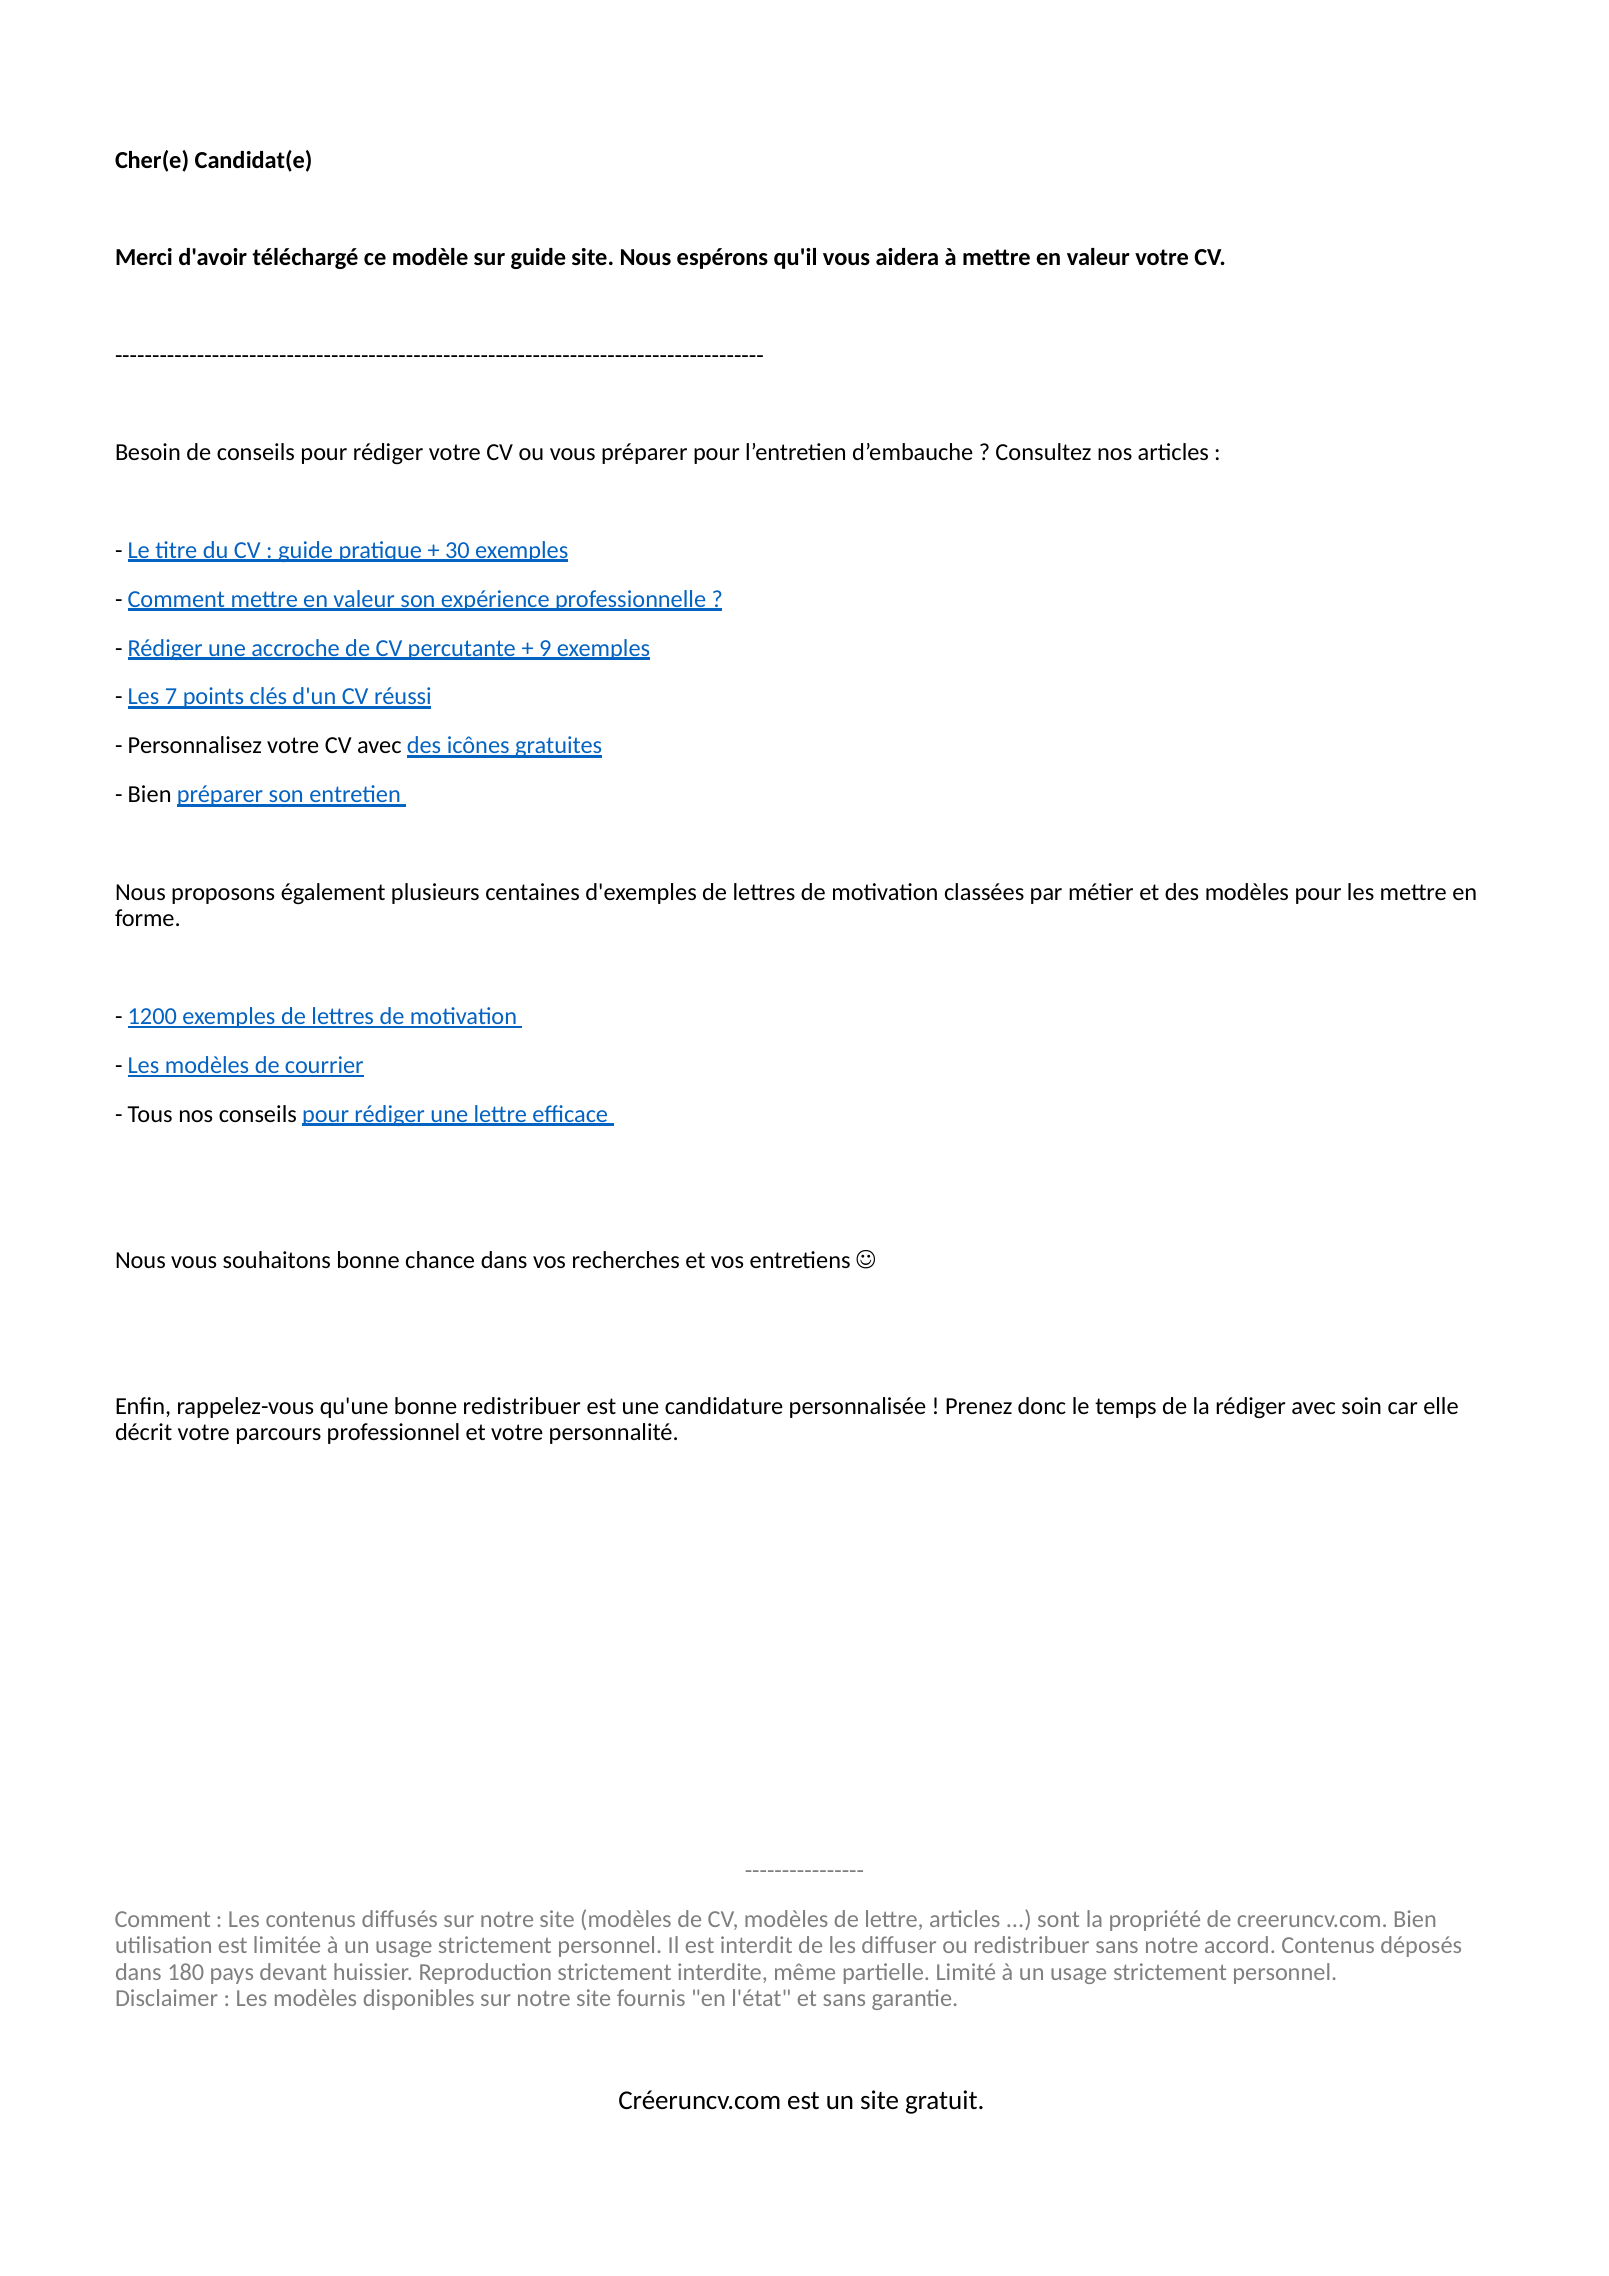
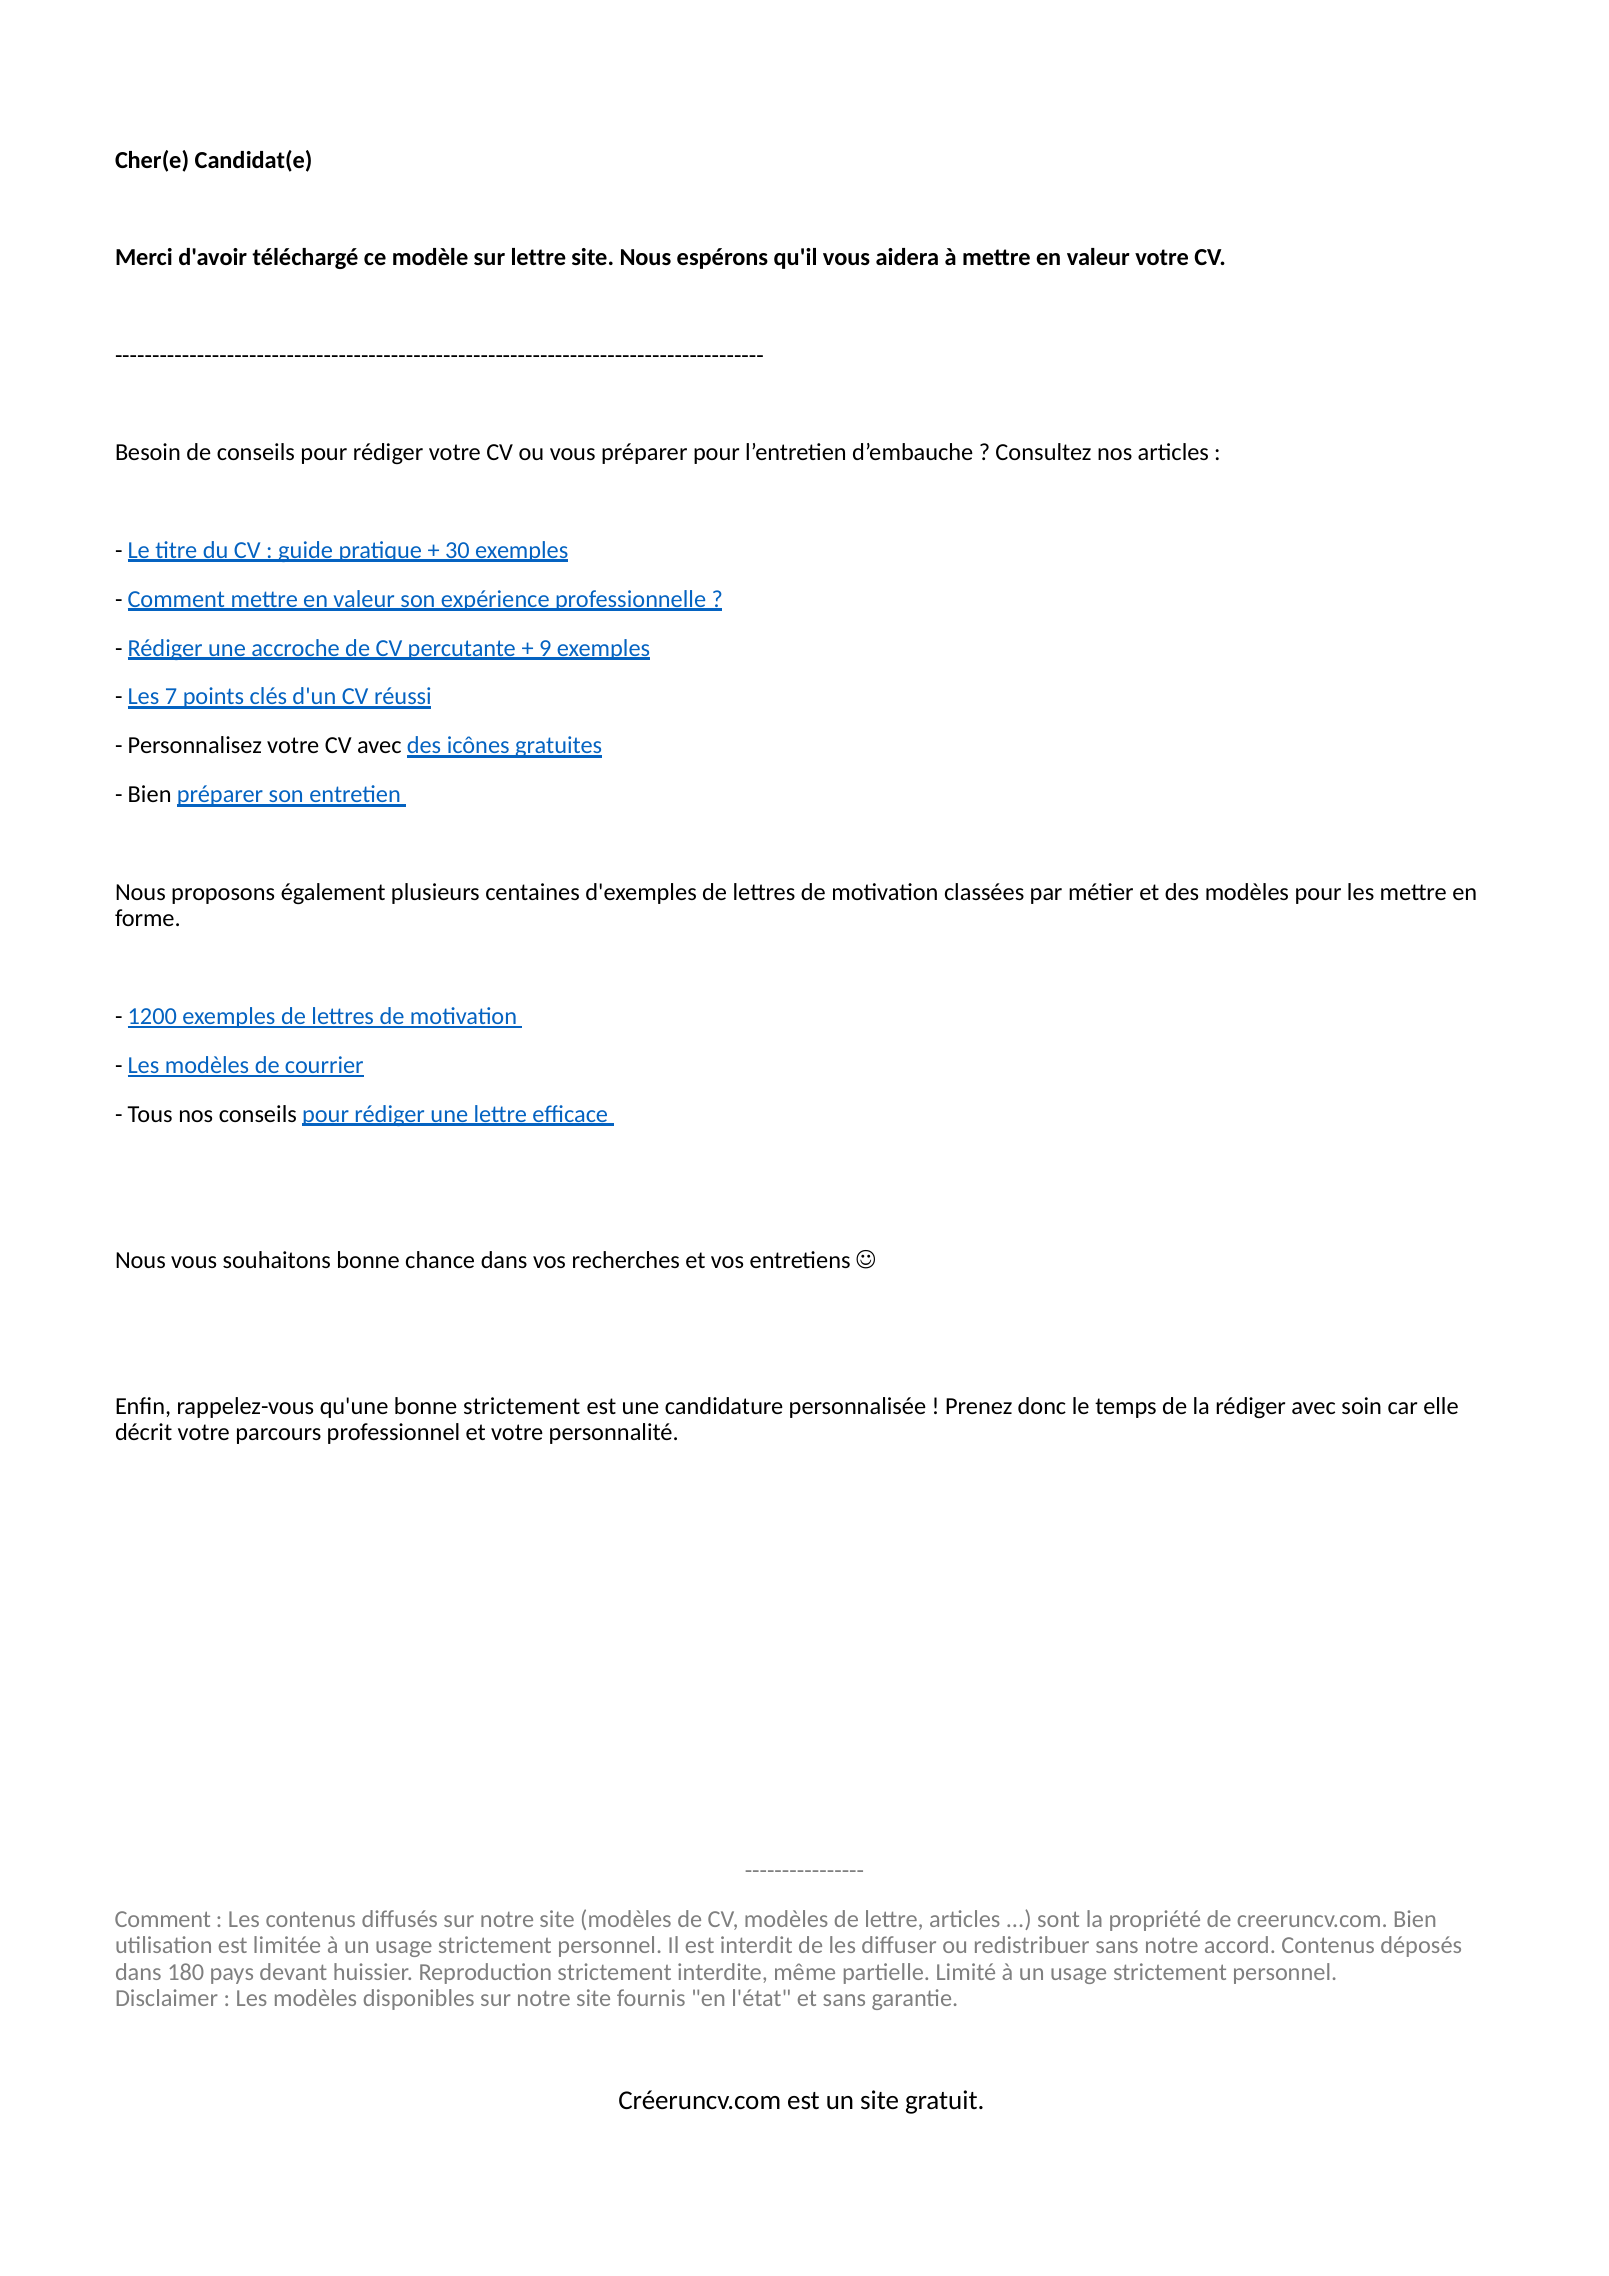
sur guide: guide -> lettre (538, 258)
bonne redistribuer: redistribuer -> strictement (522, 1406)
